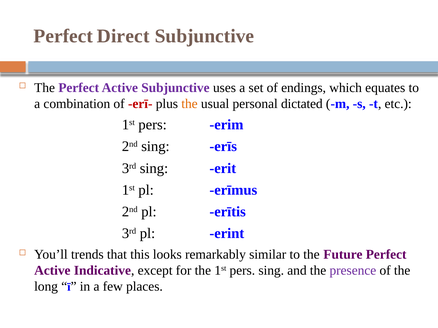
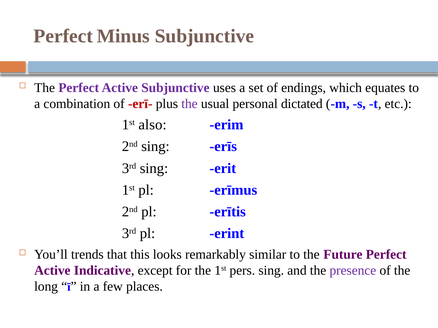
Direct: Direct -> Minus (123, 36)
the colour: orange -> purple (190, 104)
pers: pers -> also (153, 125)
